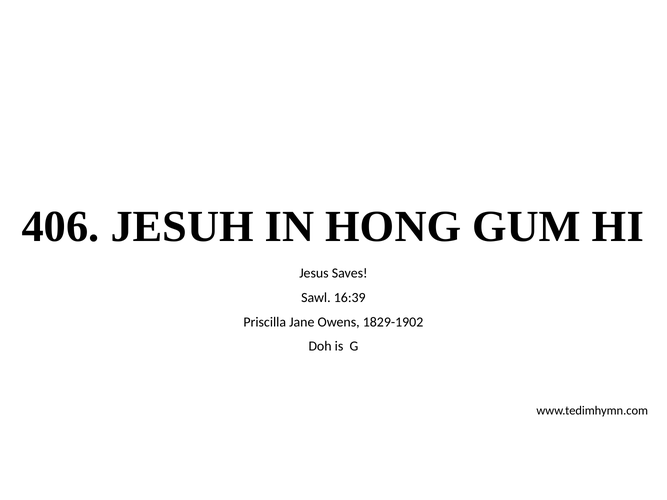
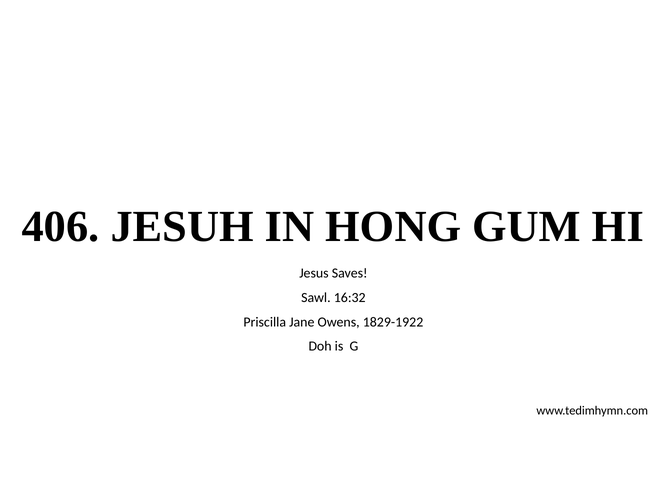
16:39: 16:39 -> 16:32 (350, 298)
1829-1902: 1829-1902 -> 1829-1922 (393, 322)
